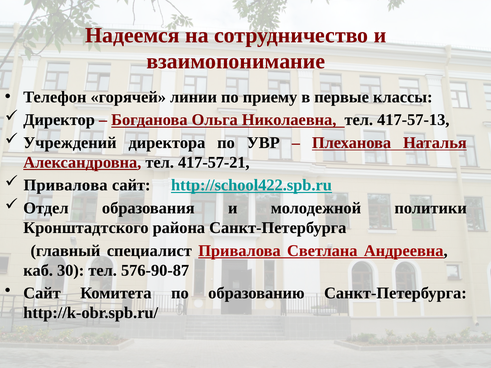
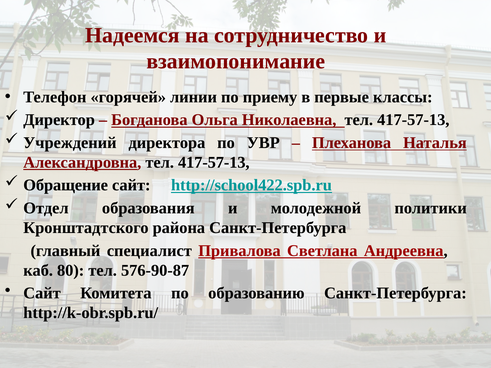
Александровна тел 417-57-21: 417-57-21 -> 417-57-13 (214, 162)
Привалова: Привалова -> Обращение (66, 185)
30: 30 -> 80 (71, 270)
